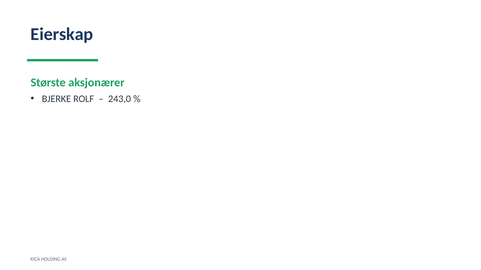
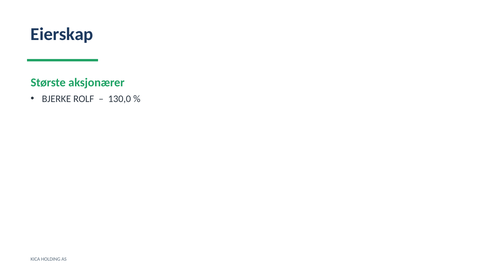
243,0: 243,0 -> 130,0 (120, 99)
